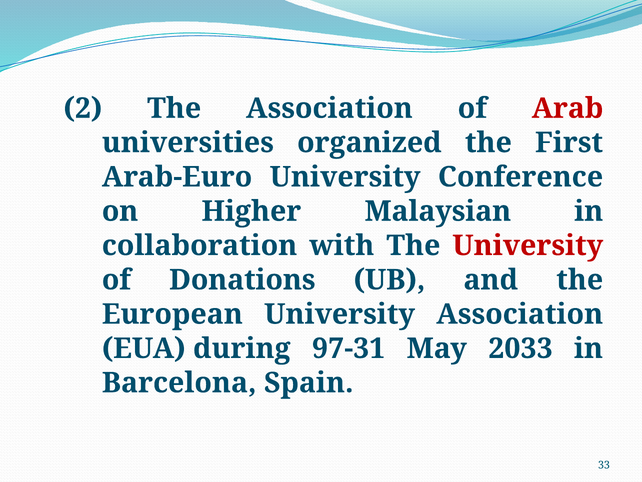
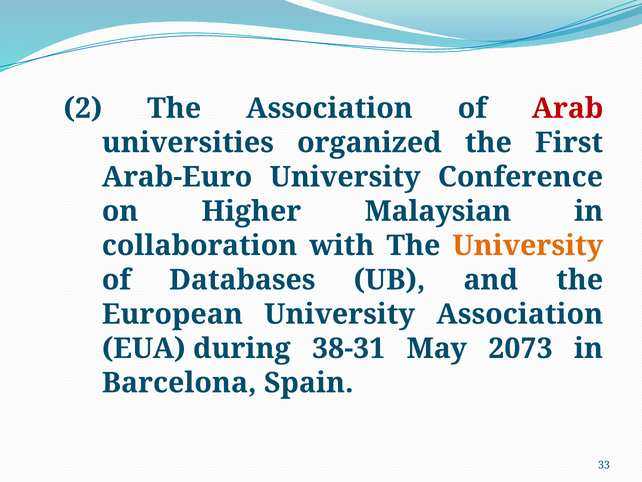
University colour: red -> orange (528, 245)
Donations: Donations -> Databases (242, 280)
97-31: 97-31 -> 38-31 (349, 348)
2033: 2033 -> 2073 (520, 348)
